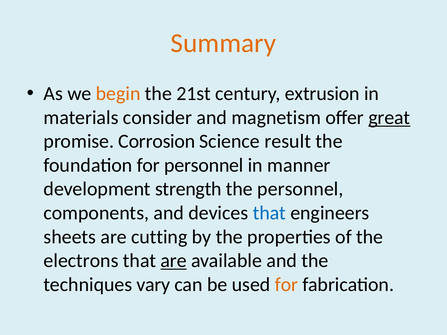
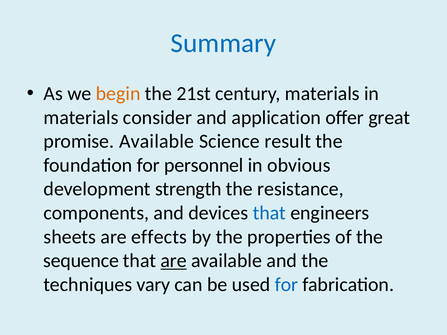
Summary colour: orange -> blue (223, 43)
century extrusion: extrusion -> materials (322, 94)
magnetism: magnetism -> application (276, 118)
great underline: present -> none (389, 118)
promise Corrosion: Corrosion -> Available (157, 142)
manner: manner -> obvious (299, 165)
the personnel: personnel -> resistance (300, 189)
cutting: cutting -> effects (159, 237)
electrons: electrons -> sequence (81, 261)
for colour: orange -> blue (286, 285)
